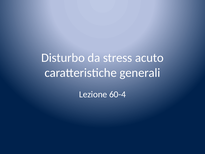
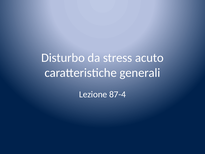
60-4: 60-4 -> 87-4 (118, 94)
